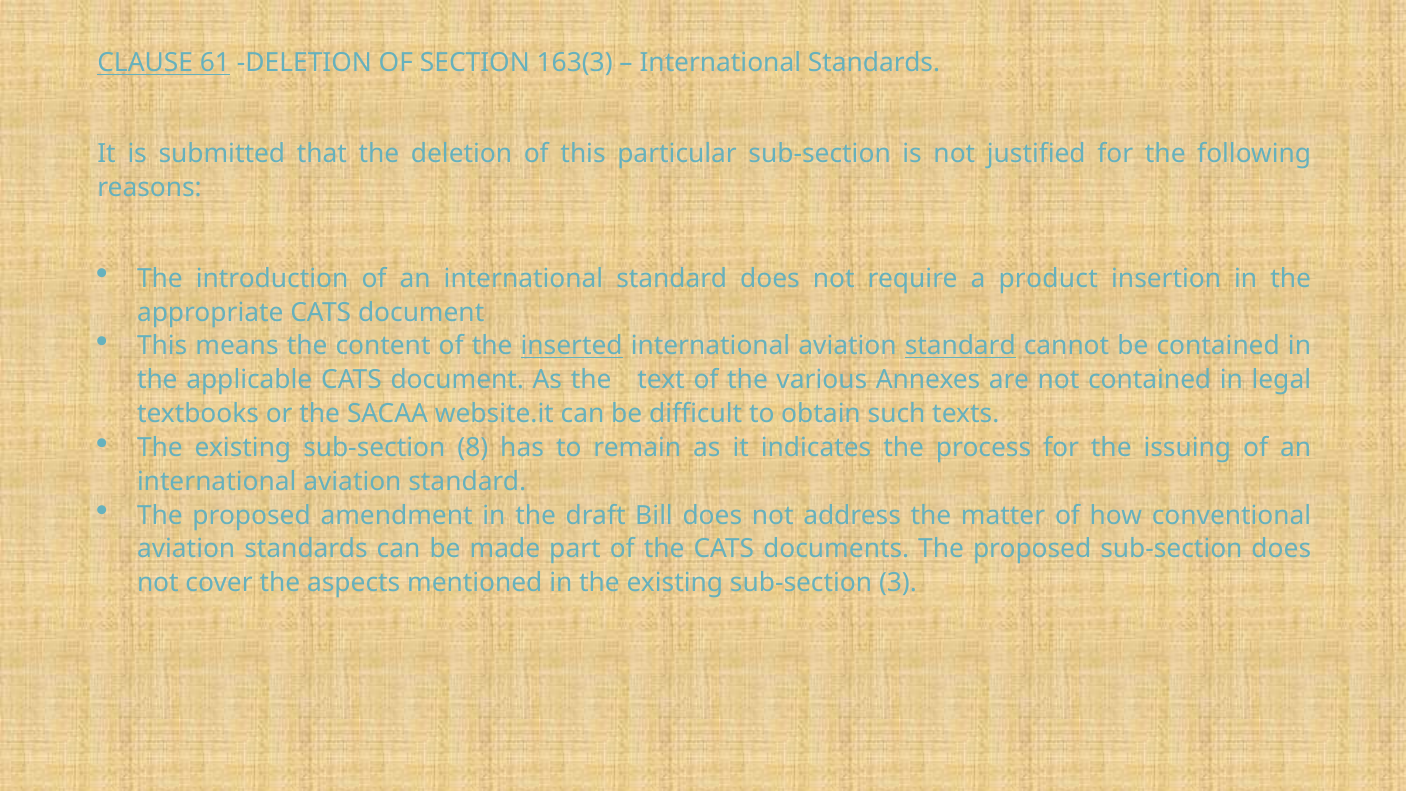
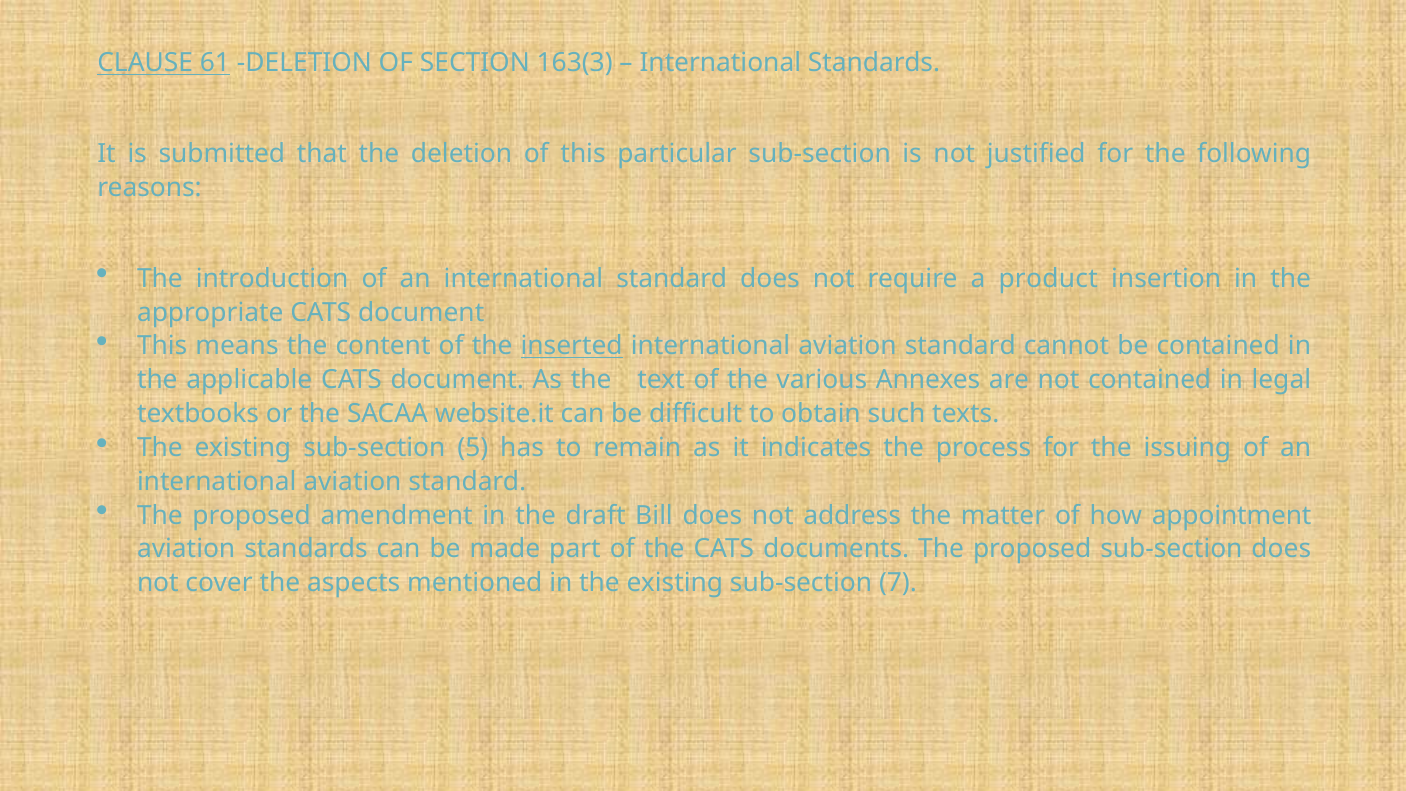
standard underline: present -> none (960, 346)
8: 8 -> 5 (473, 448)
conventional: conventional -> appointment (1232, 515)
3: 3 -> 7 (898, 583)
